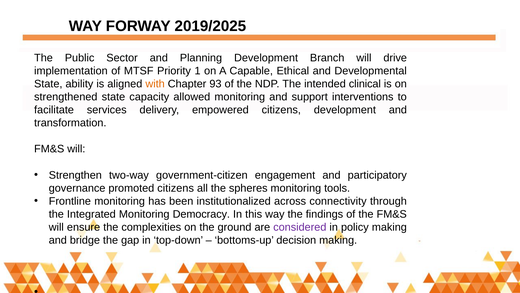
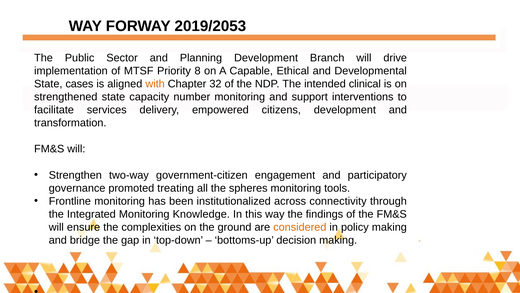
2019/2025: 2019/2025 -> 2019/2053 (210, 26)
1: 1 -> 8 (198, 71)
ability: ability -> cases (79, 84)
93: 93 -> 32 (215, 84)
allowed: allowed -> number (192, 97)
promoted citizens: citizens -> treating (176, 188)
Monitoring Democracy: Democracy -> Knowledge (201, 214)
considered colour: purple -> orange (300, 227)
